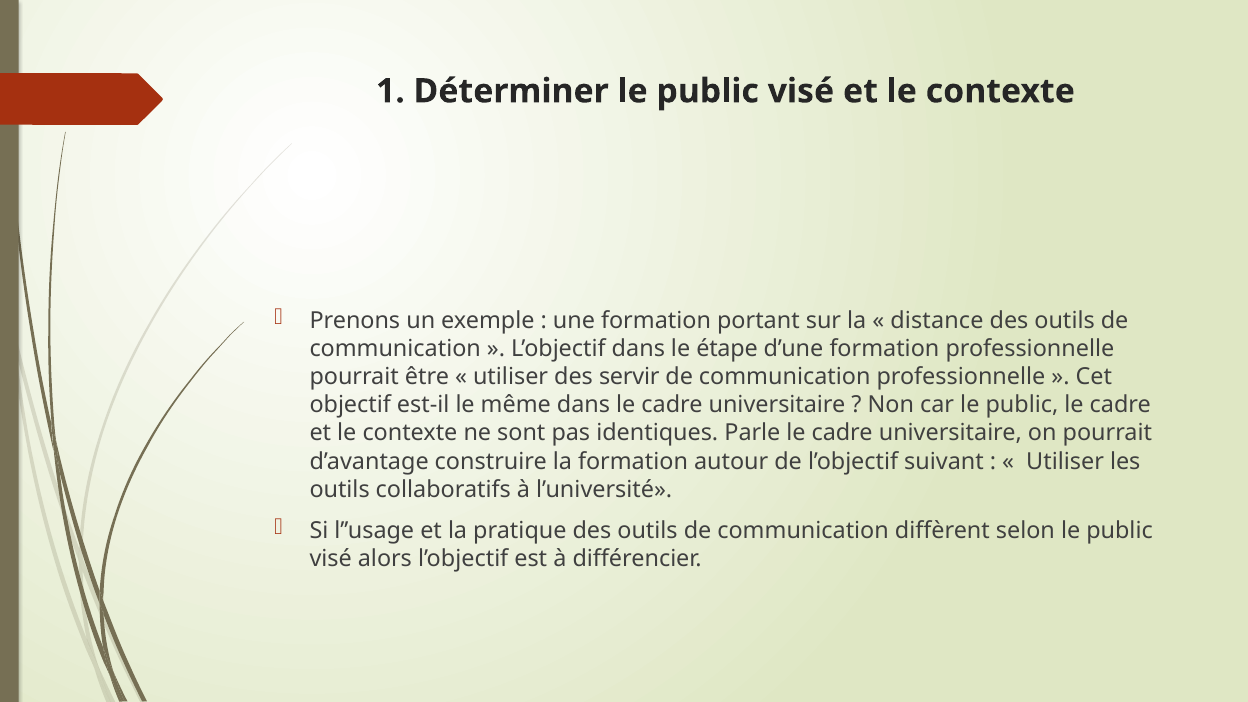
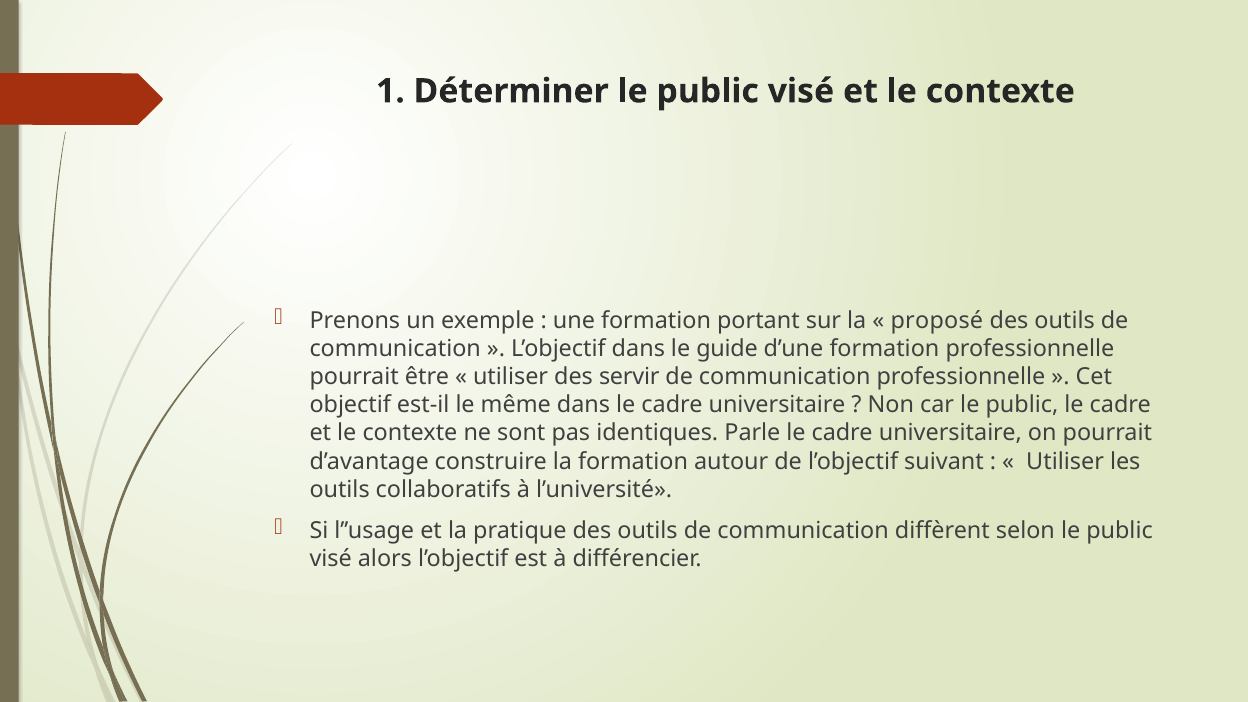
distance: distance -> proposé (937, 321)
étape: étape -> guide (727, 349)
